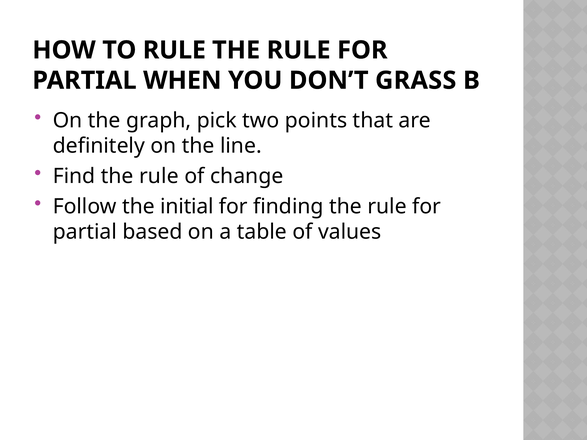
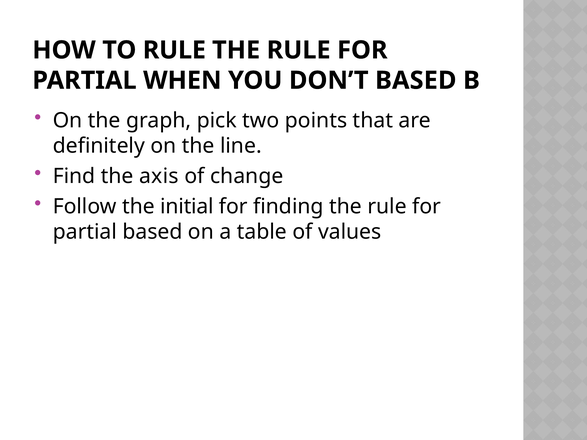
DON’T GRASS: GRASS -> BASED (416, 80)
Find the rule: rule -> axis (159, 176)
